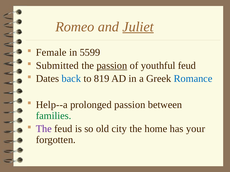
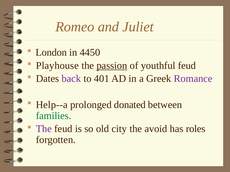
Juliet underline: present -> none (138, 27)
Female: Female -> London (51, 53)
5599: 5599 -> 4450 (90, 53)
Submitted: Submitted -> Playhouse (57, 66)
back colour: blue -> purple (71, 79)
819: 819 -> 401 (102, 79)
Romance colour: blue -> purple (193, 79)
prolonged passion: passion -> donated (130, 105)
home: home -> avoid (156, 129)
your: your -> roles (196, 129)
